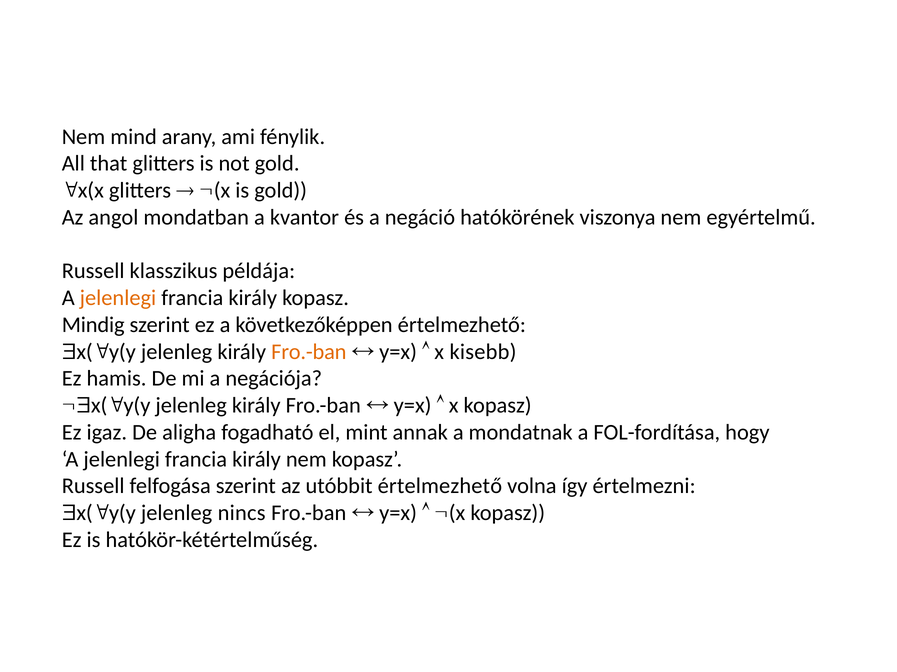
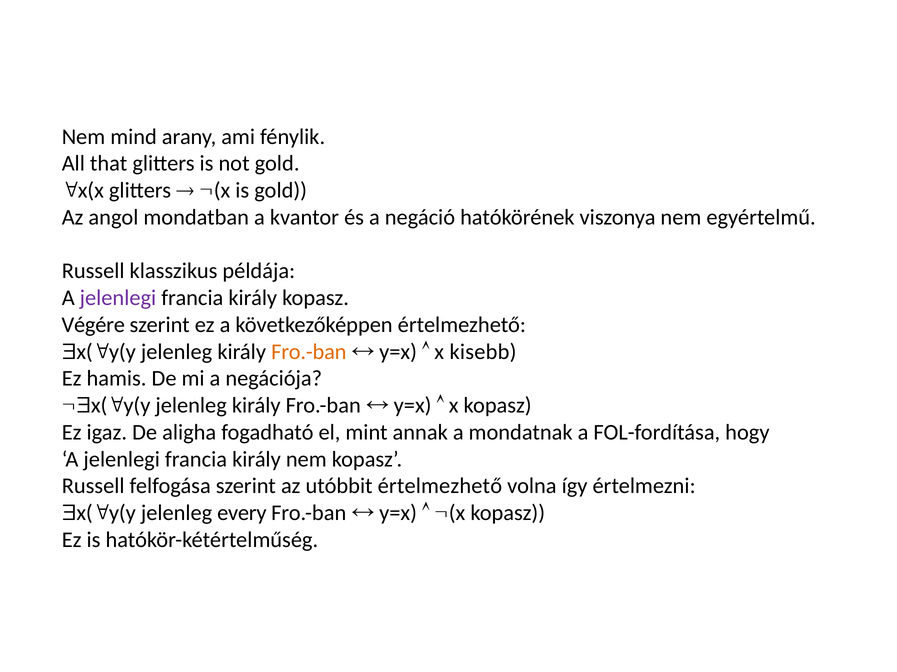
jelenlegi colour: orange -> purple (118, 298)
Mindig: Mindig -> Végére (93, 325)
nincs: nincs -> every (242, 514)
